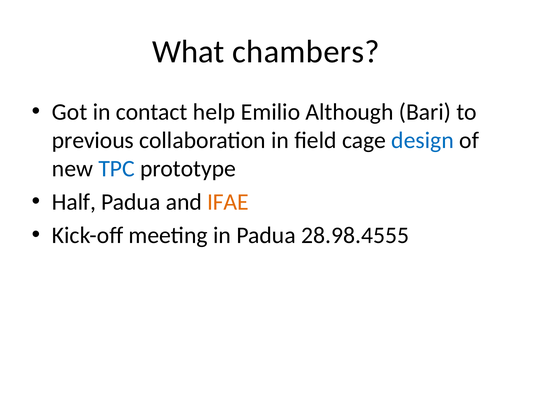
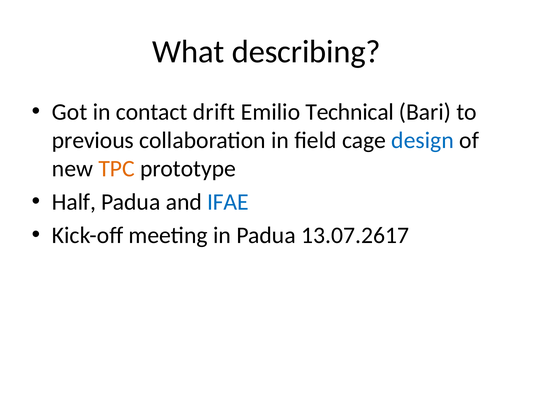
chambers: chambers -> describing (306, 52)
help: help -> drift (214, 112)
Although: Although -> Technical (350, 112)
TPC colour: blue -> orange (117, 169)
IFAE colour: orange -> blue (228, 202)
28.98.4555: 28.98.4555 -> 13.07.2617 (355, 235)
